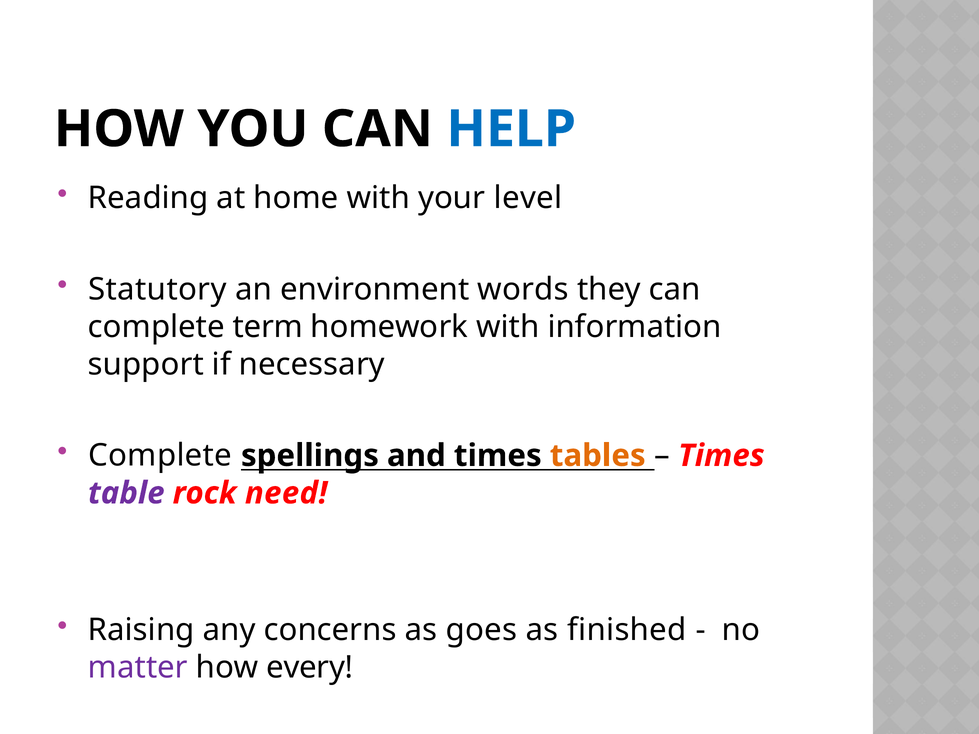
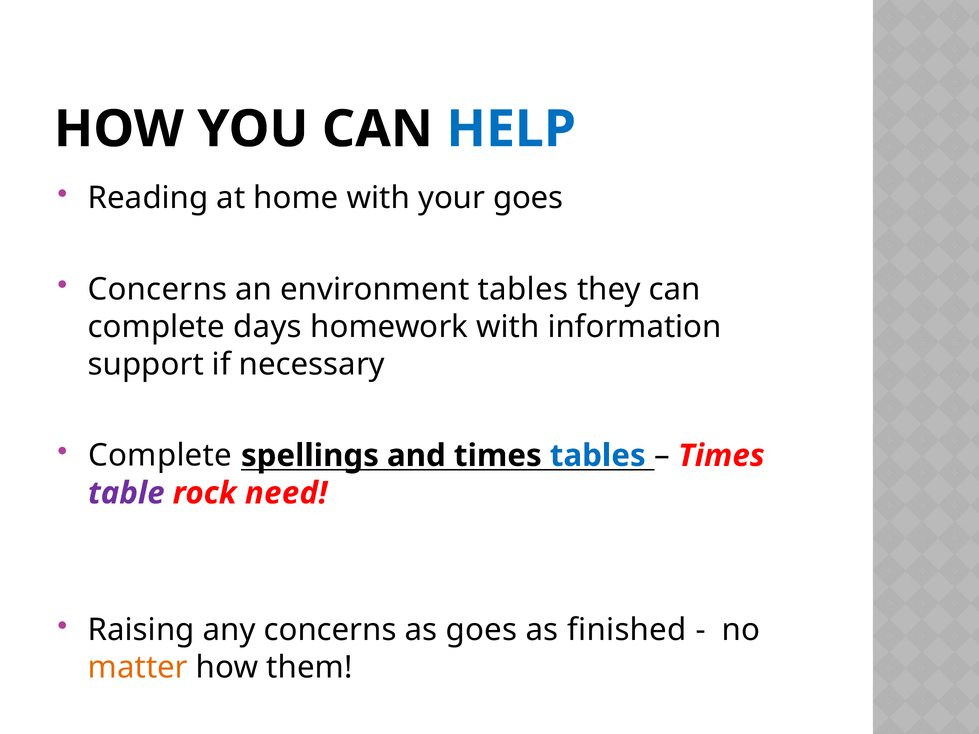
your level: level -> goes (528, 198)
Statutory: Statutory -> Concerns (157, 289)
environment words: words -> tables (523, 289)
term: term -> days (268, 327)
tables colour: orange -> blue (598, 456)
matter colour: purple -> orange (138, 668)
every: every -> them (309, 668)
